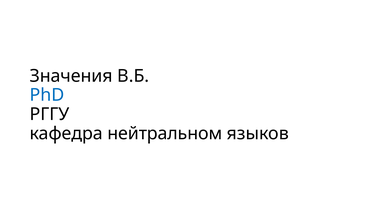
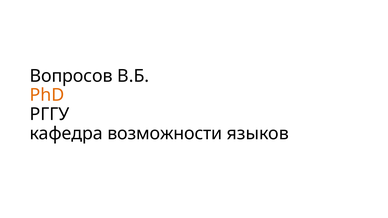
Значения: Значения -> Вопросов (71, 76)
PhD colour: blue -> orange (47, 95)
нейтральном: нейтральном -> возможности (165, 134)
